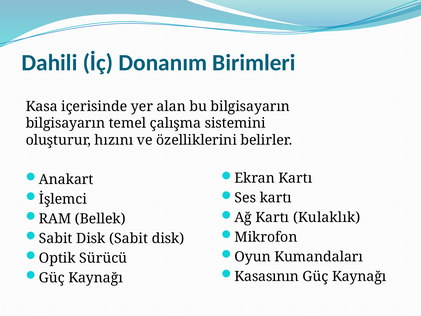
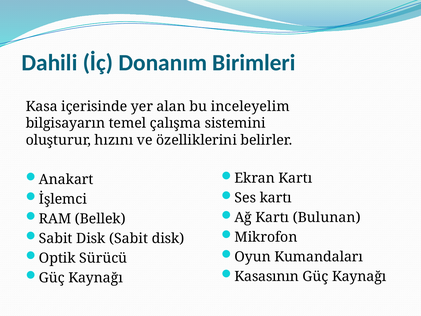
bu bilgisayarın: bilgisayarın -> inceleyelim (250, 106)
Kulaklık: Kulaklık -> Bulunan (327, 217)
